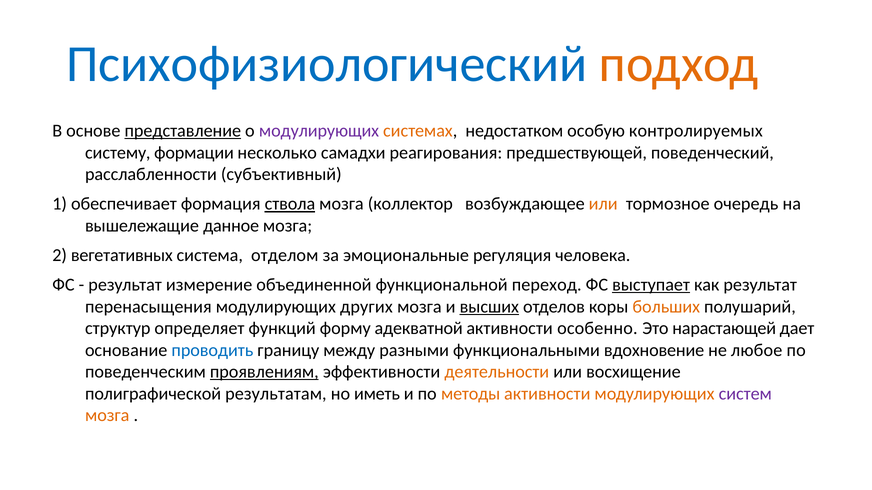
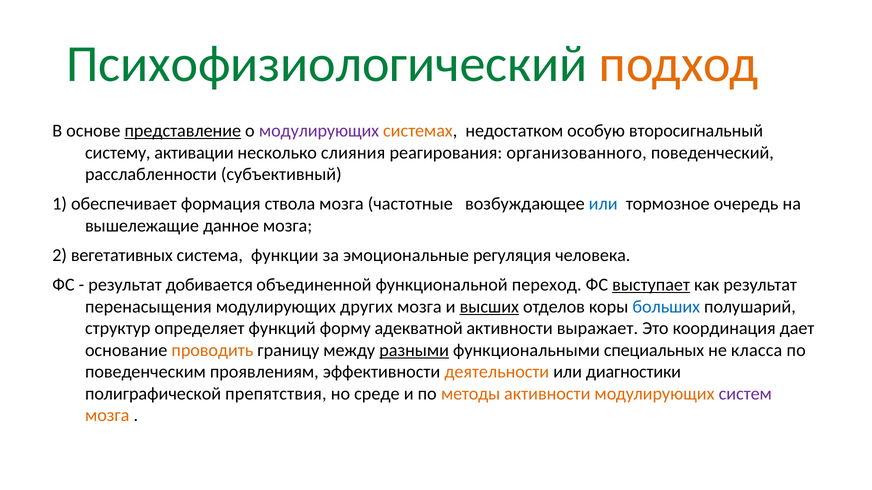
Психофизиологический colour: blue -> green (327, 64)
контролируемых: контролируемых -> второсигнальный (696, 131)
формации: формации -> активации (194, 153)
самадхи: самадхи -> слияния (353, 153)
предшествующей: предшествующей -> организованного (577, 153)
ствола underline: present -> none (290, 204)
коллектор: коллектор -> частотные (410, 204)
или colour: orange -> blue (603, 204)
отделом: отделом -> функции (285, 256)
измерение: измерение -> добивается (209, 285)
больших colour: orange -> blue (666, 307)
особенно: особенно -> выражает (597, 329)
нарастающей: нарастающей -> координация (724, 329)
проводить colour: blue -> orange (212, 350)
разными underline: none -> present (414, 350)
вдохновение: вдохновение -> специальных (654, 350)
любое: любое -> класса (757, 350)
проявлениям underline: present -> none (264, 372)
восхищение: восхищение -> диагностики (634, 372)
результатам: результатам -> препятствия (276, 394)
иметь: иметь -> среде (377, 394)
